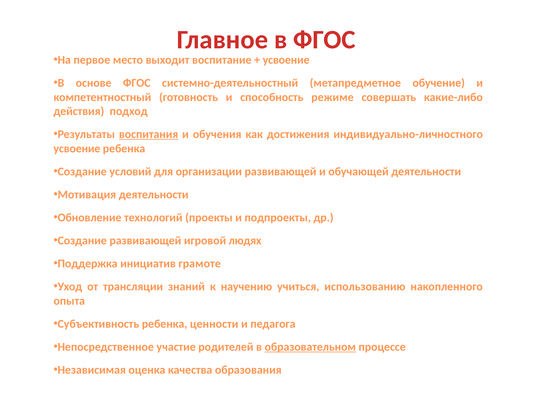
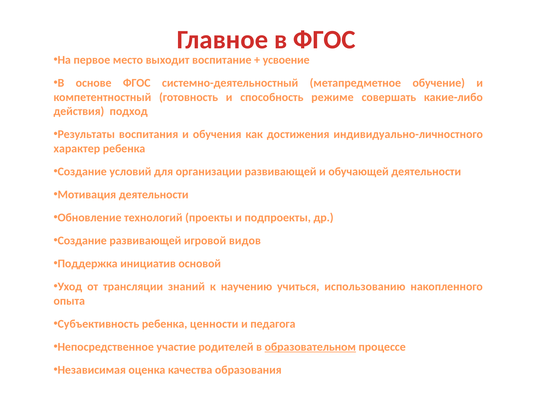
воспитания underline: present -> none (149, 135)
усвоение: усвоение -> характер (77, 149)
людях: людях -> видов (245, 241)
грамоте: грамоте -> основой (200, 264)
